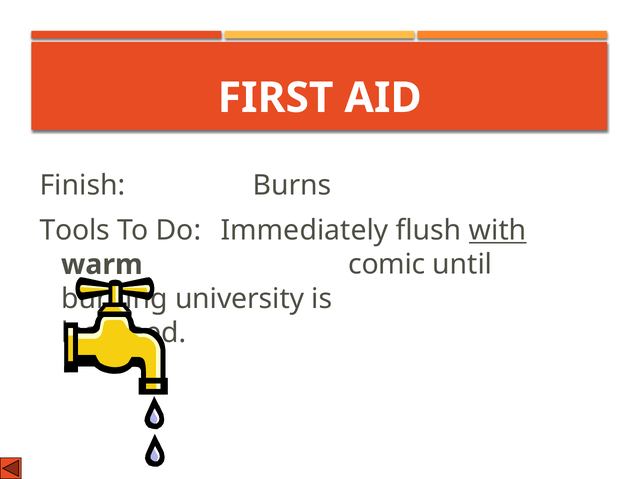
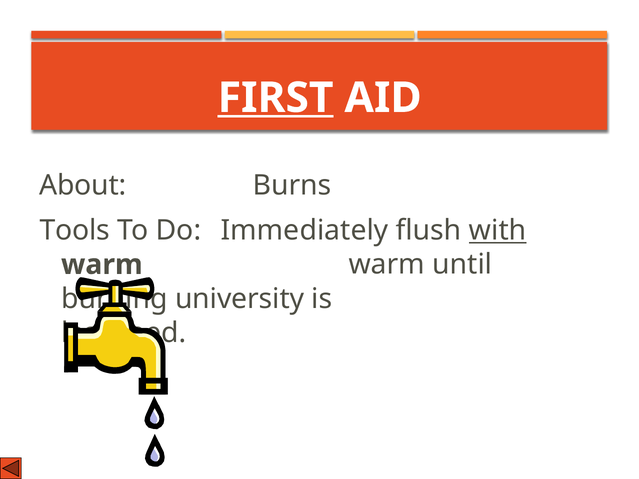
FIRST underline: none -> present (276, 98)
Finish: Finish -> About (83, 185)
comic: comic -> warm (387, 265)
